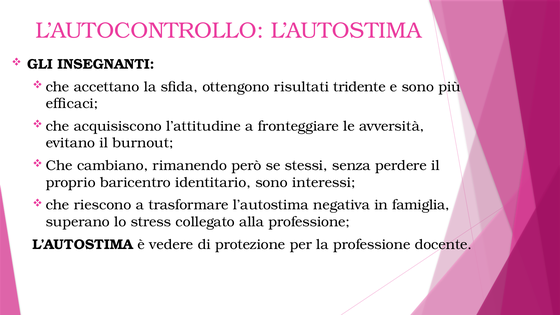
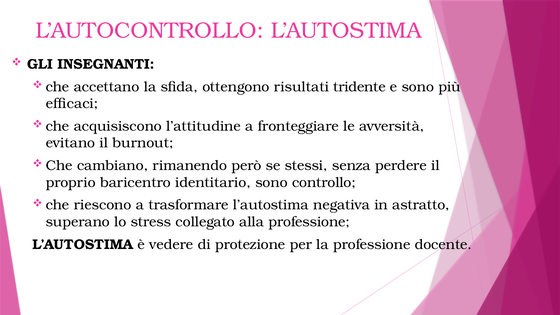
interessi: interessi -> controllo (324, 182)
famiglia: famiglia -> astratto (421, 205)
